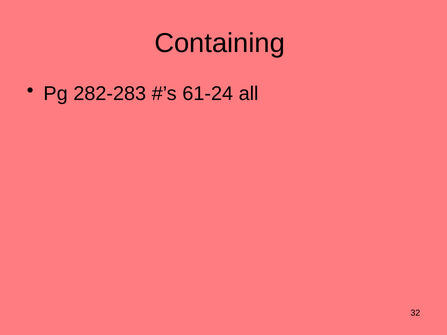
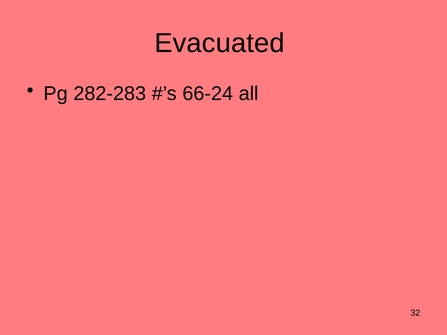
Containing: Containing -> Evacuated (220, 43)
61-24: 61-24 -> 66-24 (208, 94)
